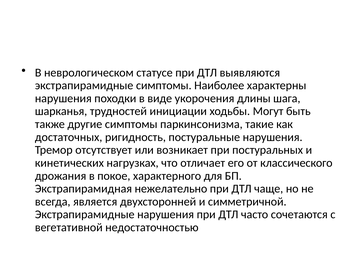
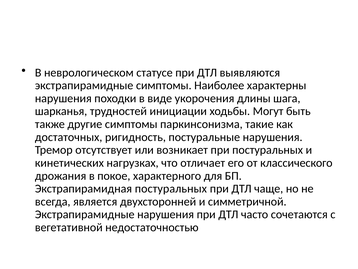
Экстрапирамидная нежелательно: нежелательно -> постуральных (171, 188)
